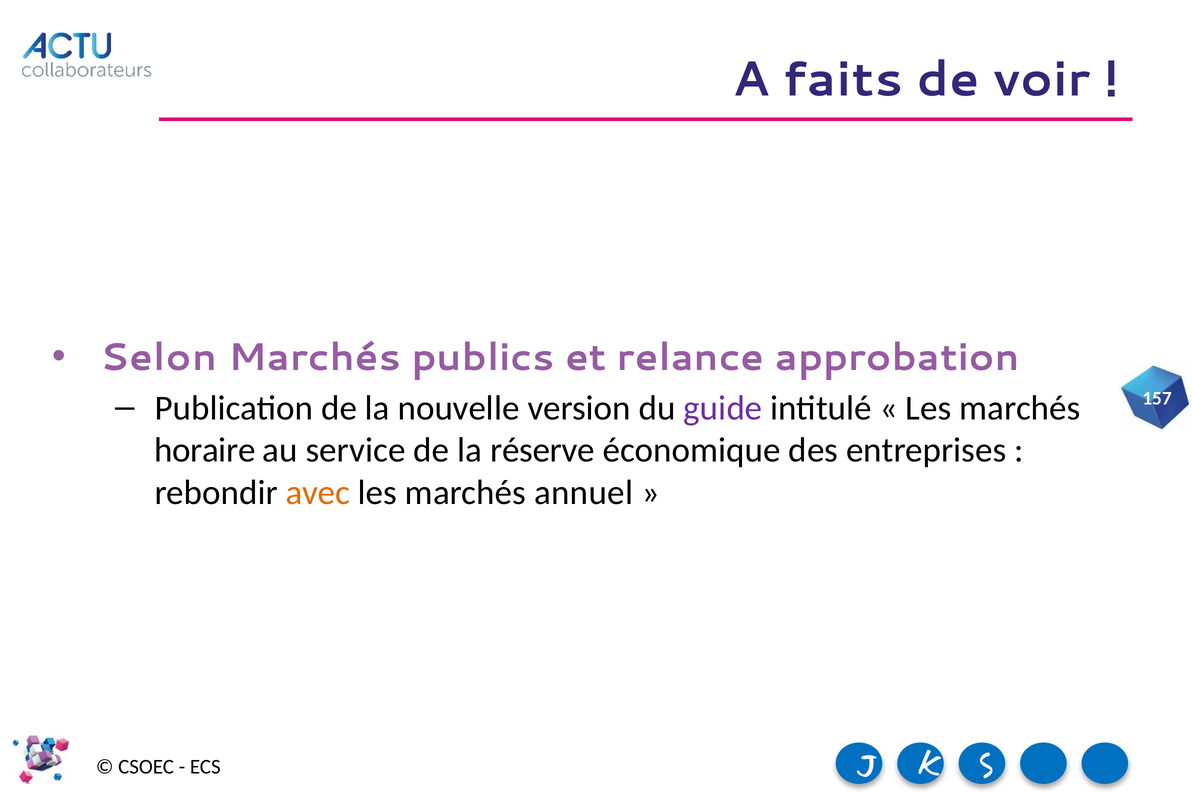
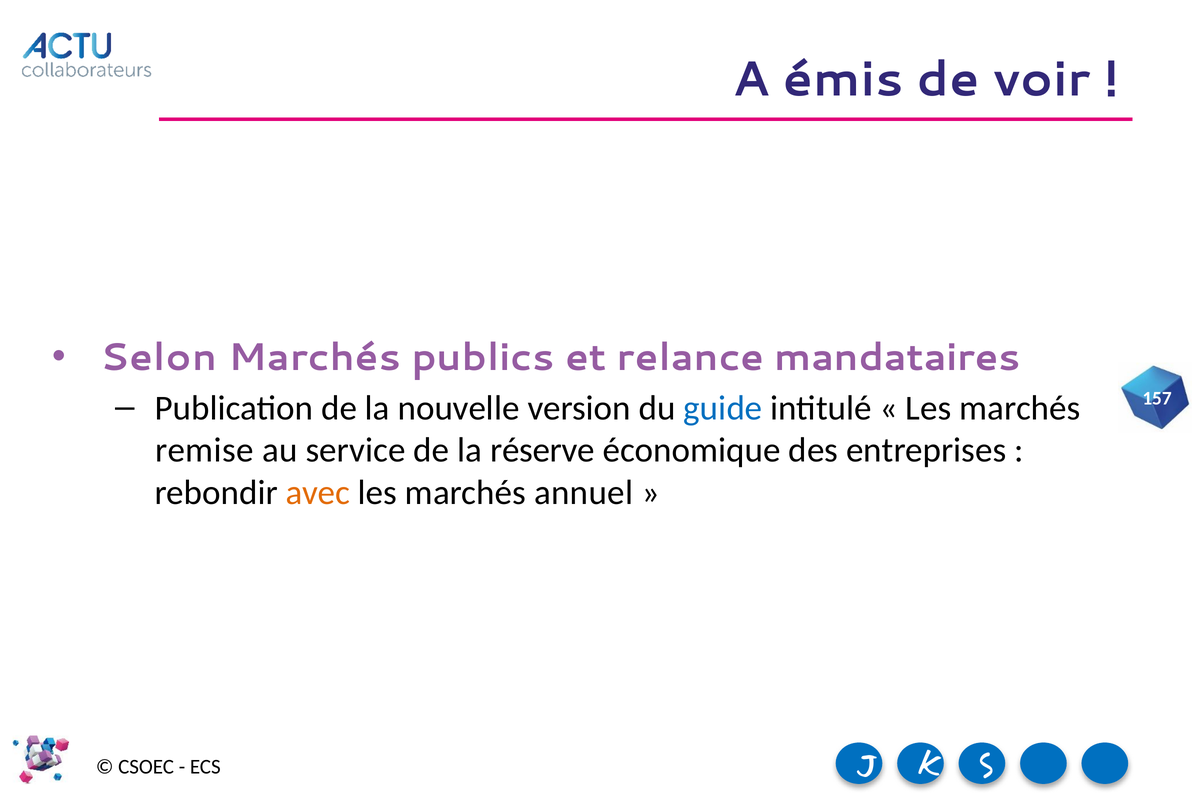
faits: faits -> émis (843, 79)
approbation: approbation -> mandataires (897, 357)
guide colour: purple -> blue (723, 408)
horaire: horaire -> remise (204, 450)
